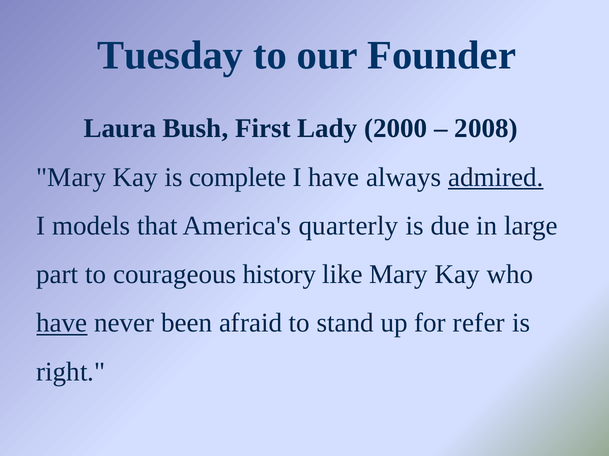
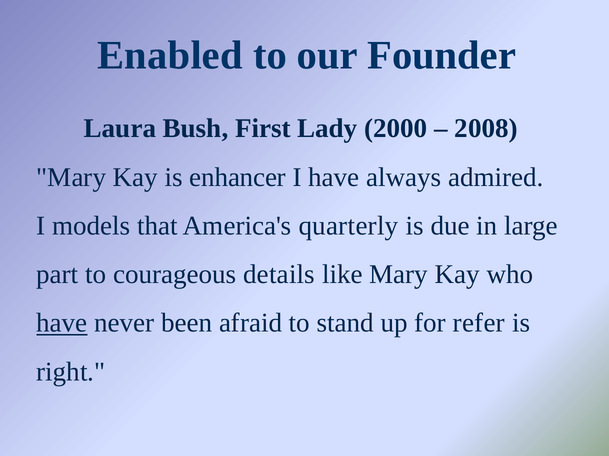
Tuesday: Tuesday -> Enabled (170, 56)
complete: complete -> enhancer (238, 177)
admired underline: present -> none (496, 177)
history: history -> details (279, 275)
